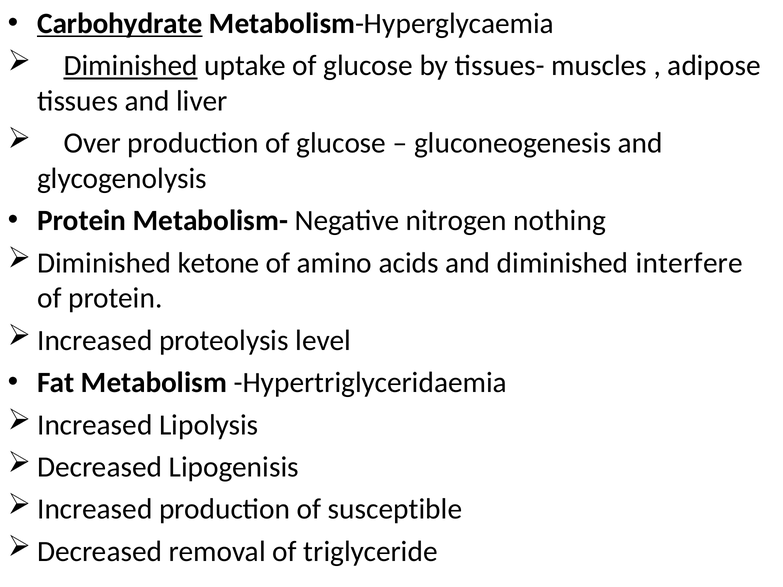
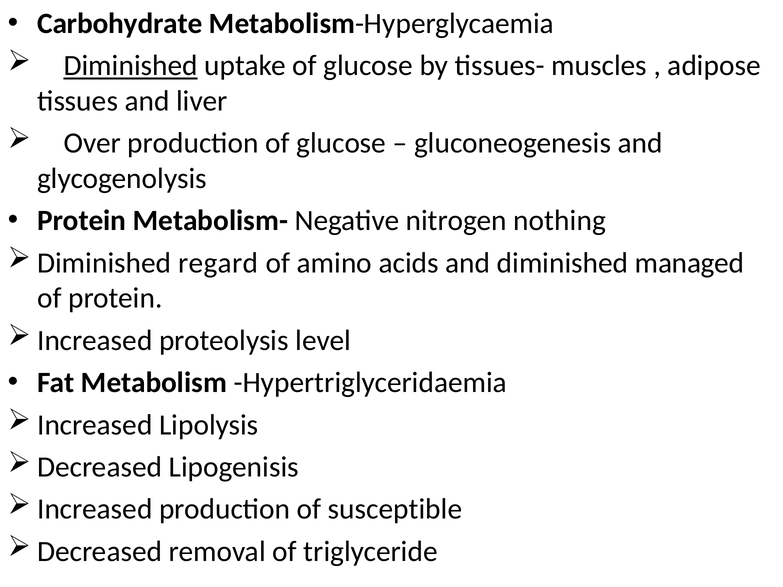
Carbohydrate underline: present -> none (120, 24)
ketone: ketone -> regard (218, 263)
interfere: interfere -> managed (690, 263)
